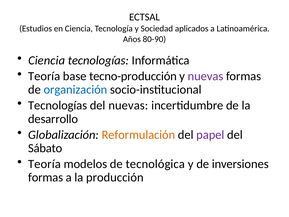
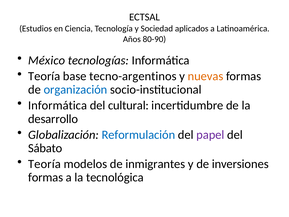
Ciencia: Ciencia -> México (47, 60)
tecno-producción: tecno-producción -> tecno-argentinos (133, 76)
nuevas colour: purple -> orange (206, 76)
Tecnologías: Tecnologías -> Informática (58, 105)
del nuevas: nuevas -> cultural (128, 105)
Reformulación colour: orange -> blue (138, 135)
tecnológica: tecnológica -> inmigrantes (155, 164)
producción: producción -> tecnológica (115, 177)
